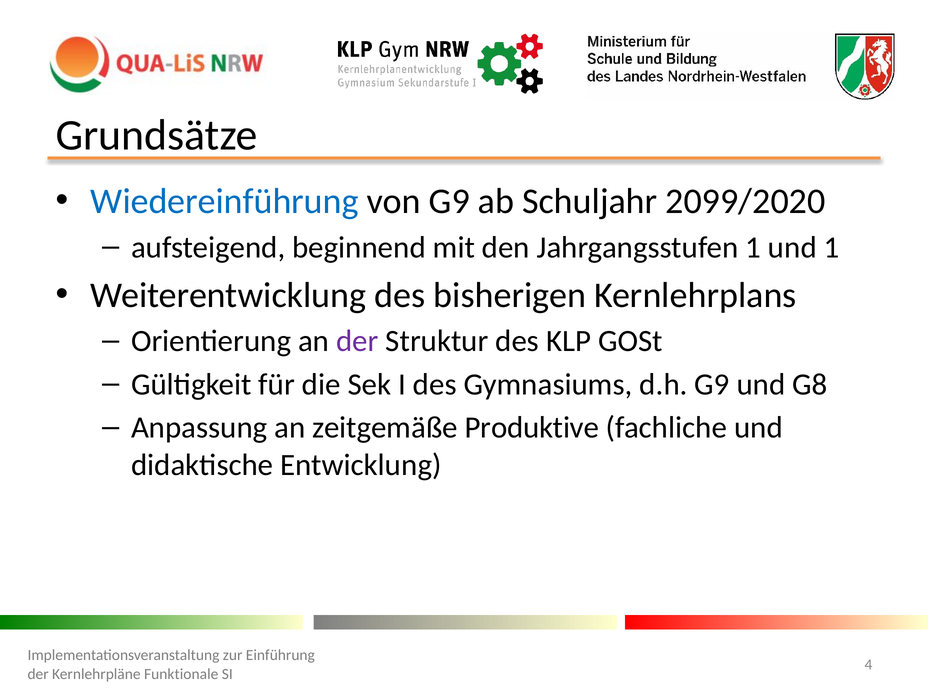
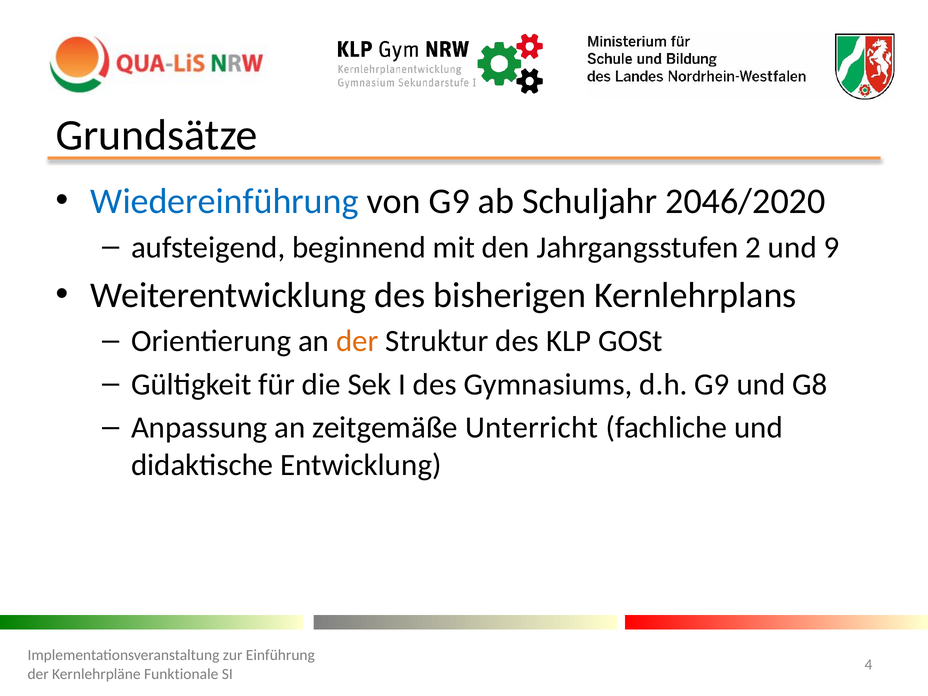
2099/2020: 2099/2020 -> 2046/2020 (745, 201)
Jahrgangsstufen 1: 1 -> 2 (753, 247)
und 1: 1 -> 9 (832, 247)
der colour: purple -> orange (357, 341)
Produktive: Produktive -> Unterricht (532, 428)
